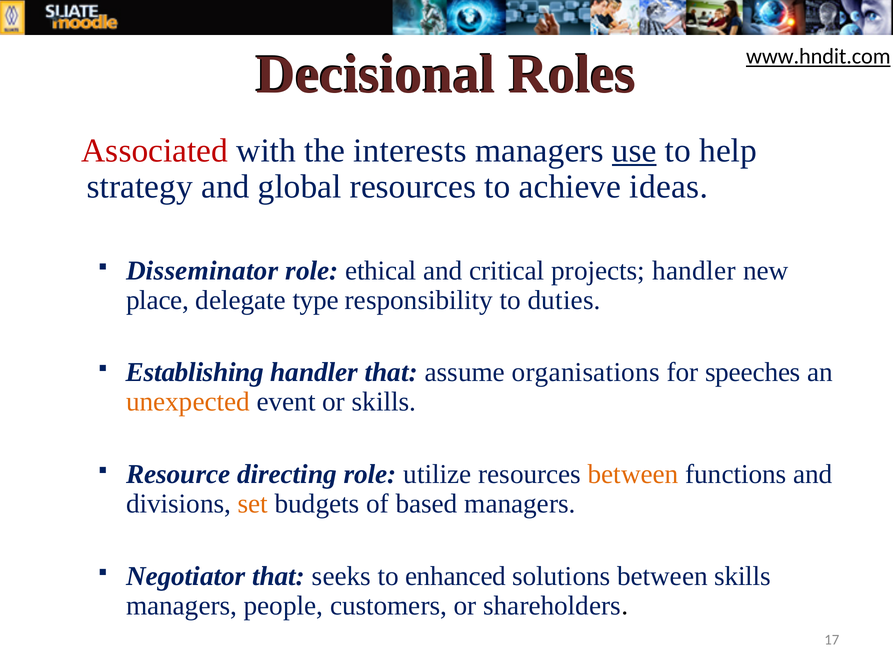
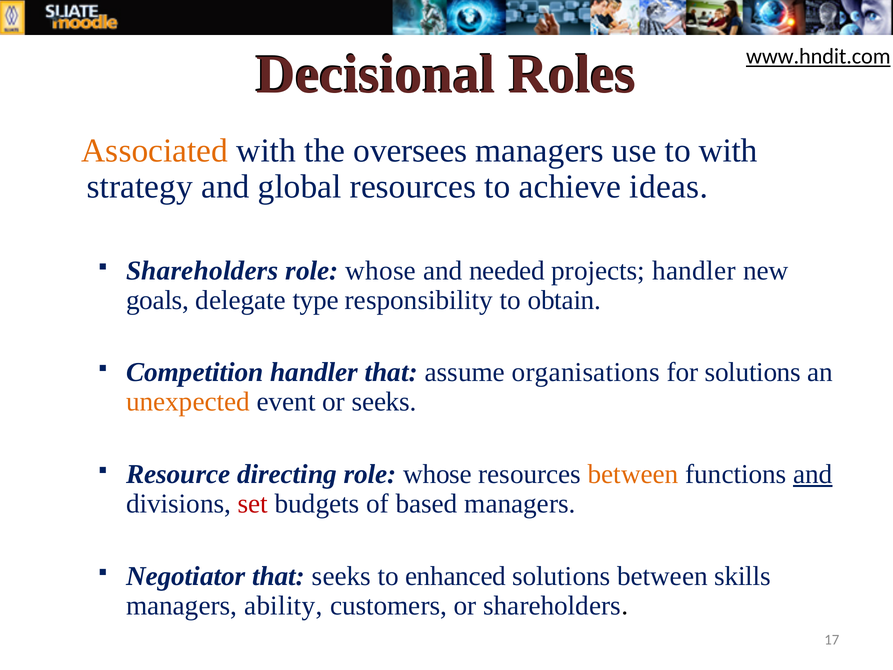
Associated colour: red -> orange (155, 151)
interests: interests -> oversees (410, 151)
use underline: present -> none (634, 151)
to help: help -> with (728, 151)
Disseminator: Disseminator -> Shareholders (202, 270)
ethical: ethical -> whose (381, 270)
critical: critical -> needed (507, 270)
place: place -> goals (158, 300)
duties: duties -> obtain (564, 300)
Establishing: Establishing -> Competition (195, 372)
for speeches: speeches -> solutions (753, 372)
or skills: skills -> seeks (384, 402)
utilize: utilize -> whose (438, 474)
and underline: none -> present (813, 474)
set colour: orange -> red (253, 504)
people: people -> ability (283, 605)
